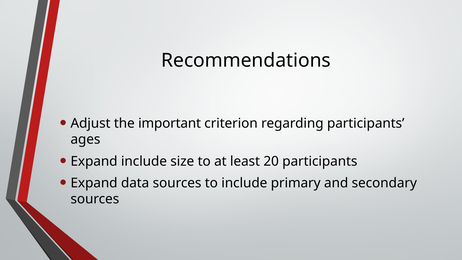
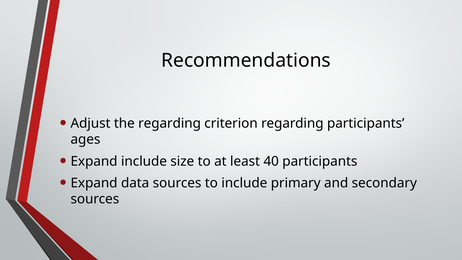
the important: important -> regarding (170, 123)
20: 20 -> 40 (271, 161)
